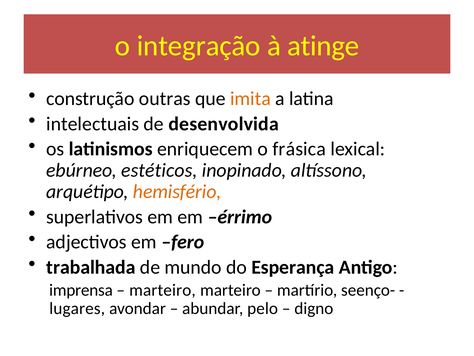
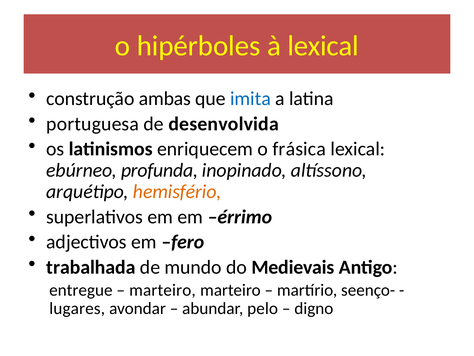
integração: integração -> hipérboles (199, 46)
à atinge: atinge -> lexical (323, 46)
outras: outras -> ambas (165, 99)
imita colour: orange -> blue (250, 99)
intelectuais: intelectuais -> portuguesa (93, 124)
estéticos: estéticos -> profunda (159, 170)
Esperança: Esperança -> Medievais (293, 267)
imprensa: imprensa -> entregue (81, 290)
